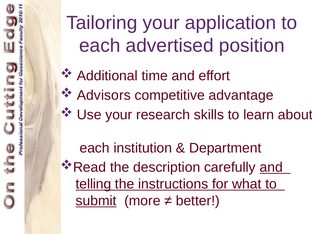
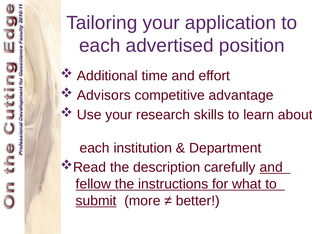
telling: telling -> fellow (93, 184)
